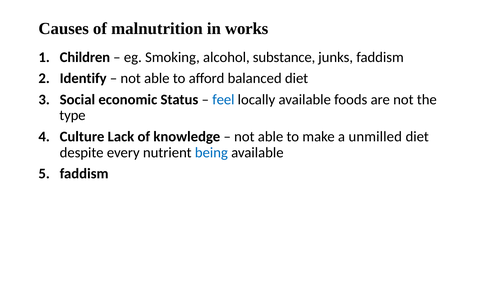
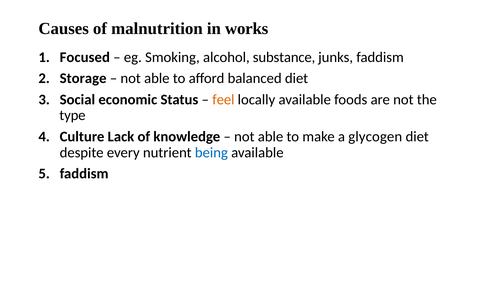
Children: Children -> Focused (85, 57)
Identify: Identify -> Storage (83, 78)
feel colour: blue -> orange (223, 99)
unmilled: unmilled -> glycogen (375, 136)
